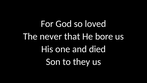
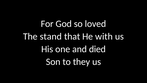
never: never -> stand (51, 36)
bore: bore -> with (104, 36)
